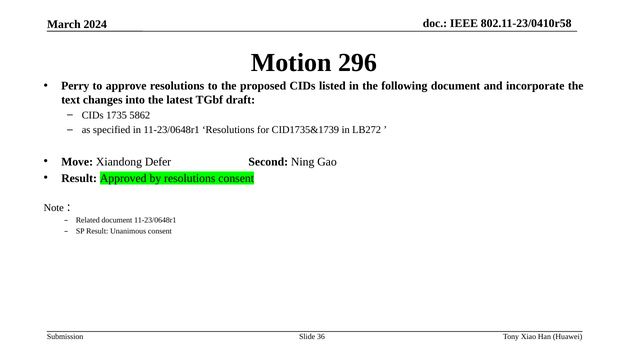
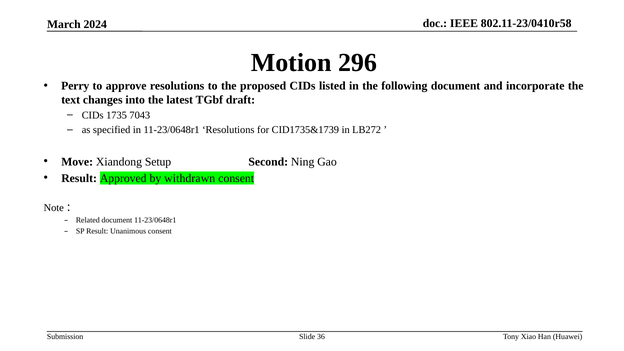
5862: 5862 -> 7043 (140, 115)
Defer: Defer -> Setup (158, 162)
by resolutions: resolutions -> withdrawn (190, 178)
